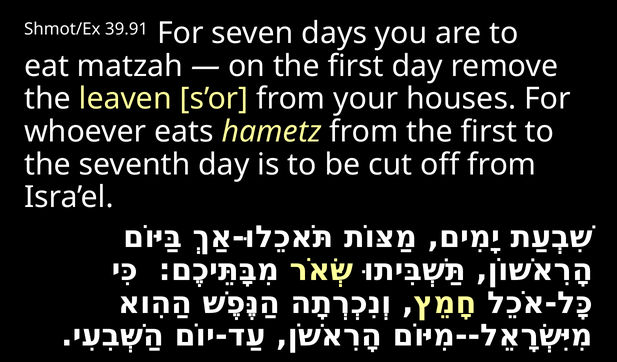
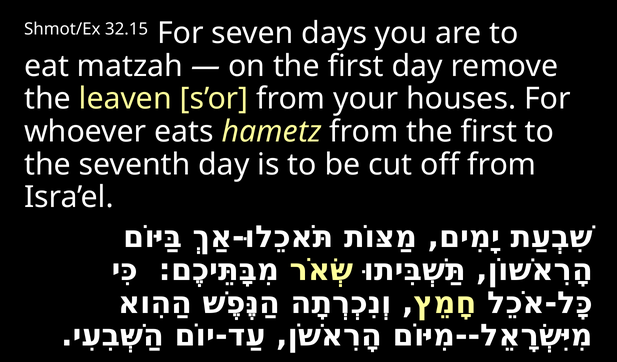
39.91: 39.91 -> 32.15 (127, 29)
